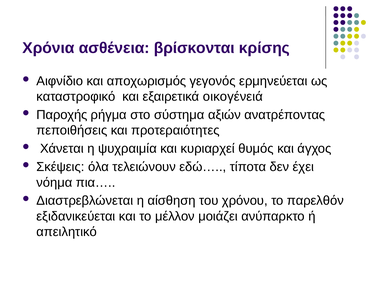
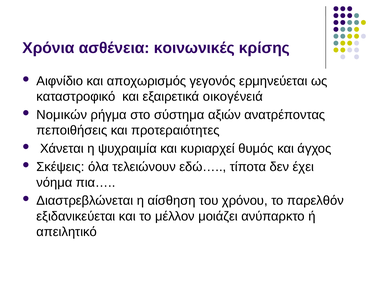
βρίσκονται: βρίσκονται -> κοινωνικές (194, 48)
Παροχής: Παροχής -> Νομικών (62, 115)
